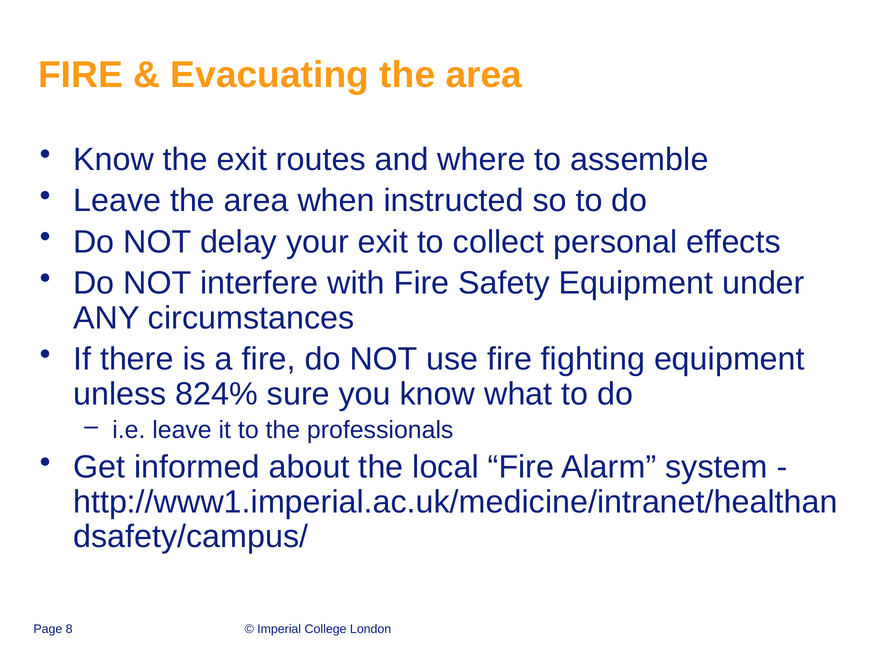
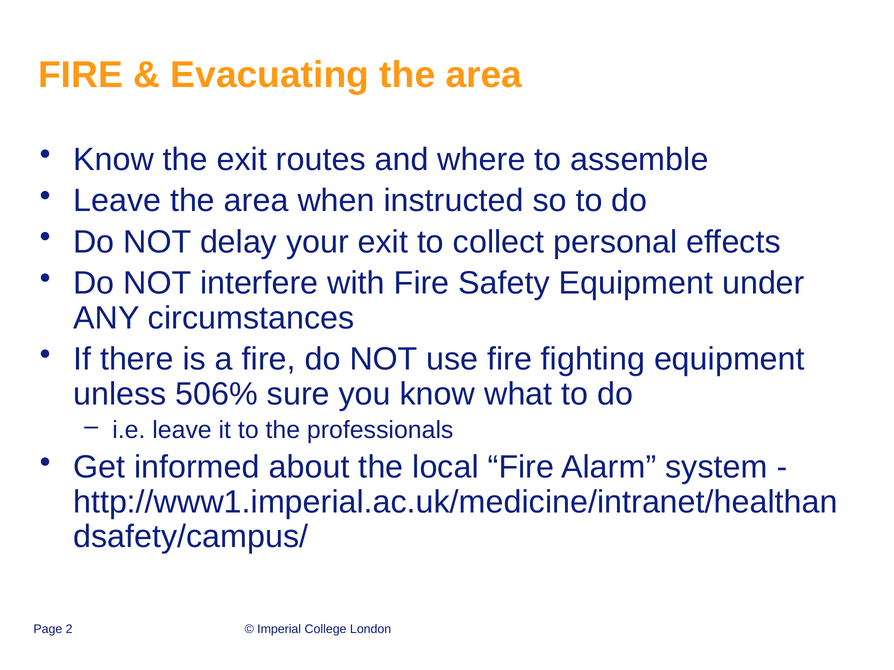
824%: 824% -> 506% (217, 394)
8: 8 -> 2 (69, 630)
